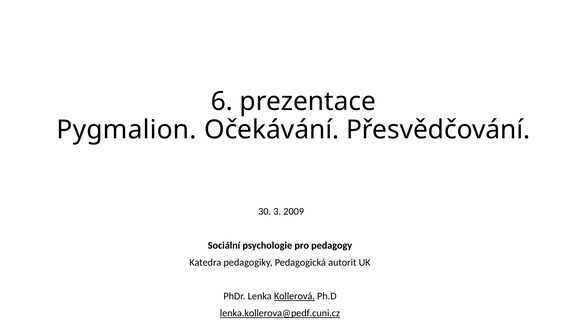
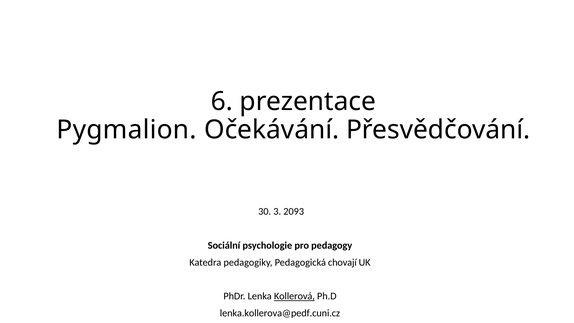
2009: 2009 -> 2093 (294, 211)
autorit: autorit -> chovají (342, 262)
lenka.kollerova@pedf.cuni.cz underline: present -> none (280, 313)
